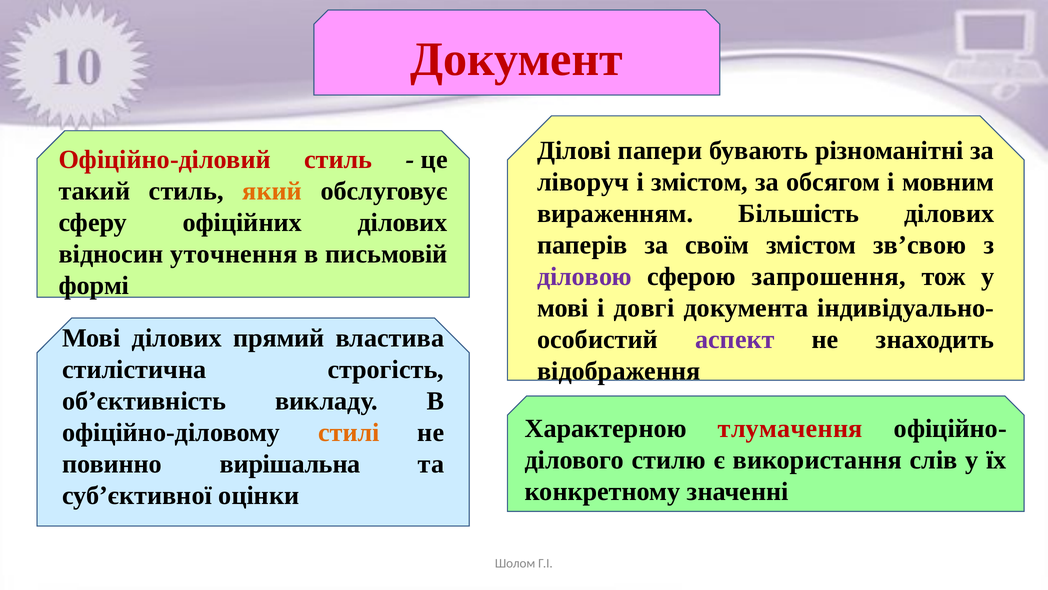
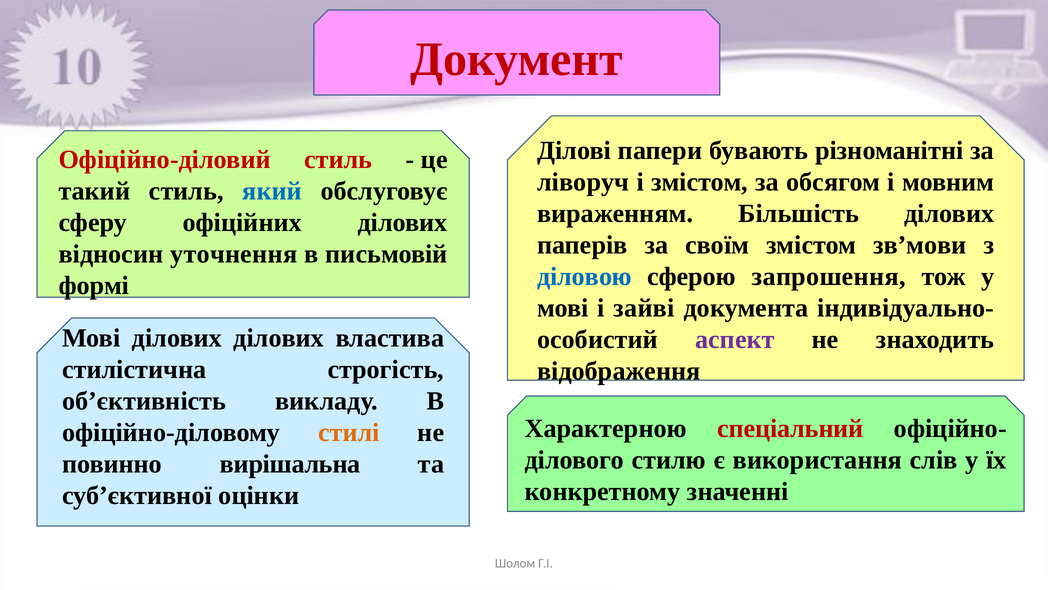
який colour: orange -> blue (272, 191)
зв’свою: зв’свою -> зв’мови (920, 245)
діловою colour: purple -> blue (585, 276)
довгі: довгі -> зайві (644, 308)
ділових прямий: прямий -> ділових (279, 338)
тлумачення: тлумачення -> спеціальний (790, 428)
